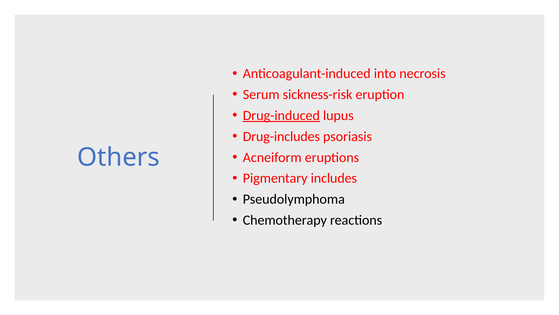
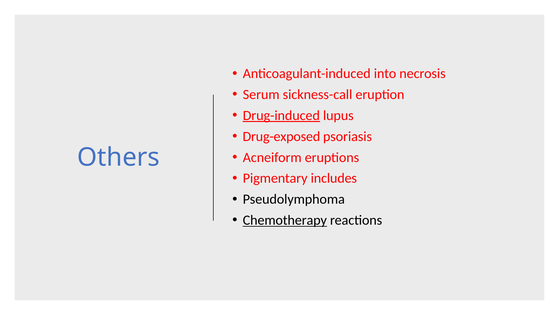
sickness-risk: sickness-risk -> sickness-call (318, 94)
Drug-includes: Drug-includes -> Drug-exposed (281, 136)
Chemotherapy underline: none -> present (285, 220)
